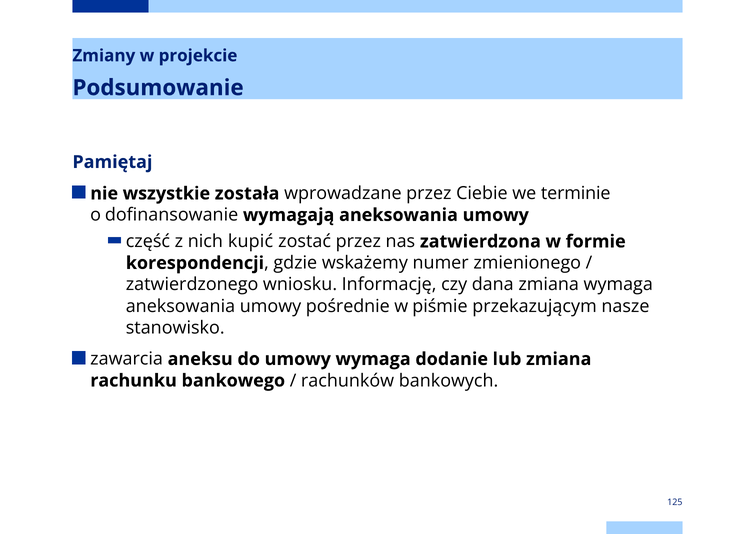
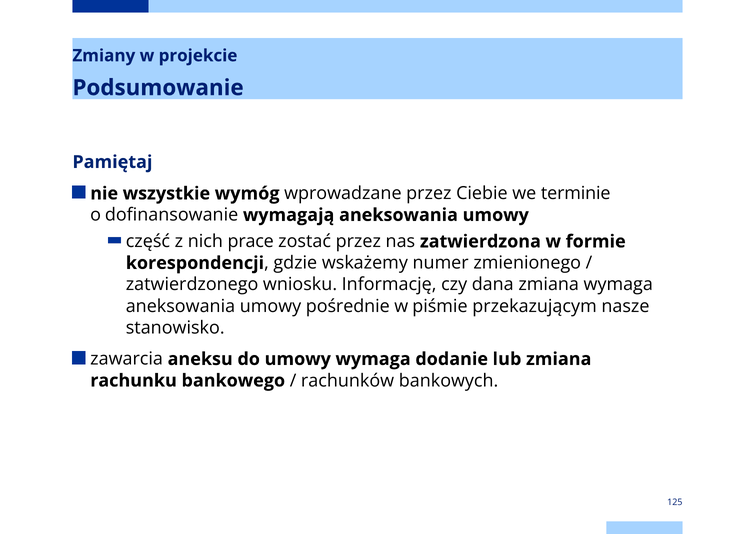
została: została -> wymóg (247, 193)
kupić: kupić -> prace (251, 241)
